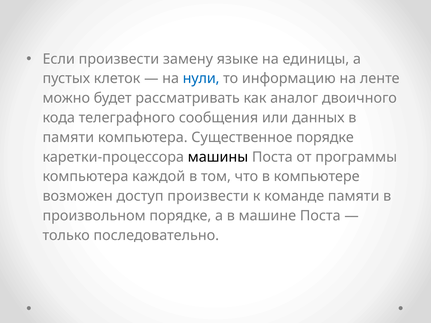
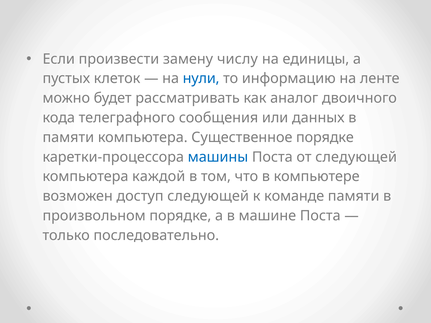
языке: языке -> числу (237, 59)
машины colour: black -> blue (218, 157)
от программы: программы -> следующей (356, 157)
доступ произвести: произвести -> следующей (208, 196)
